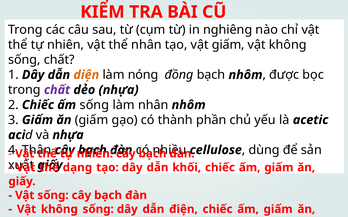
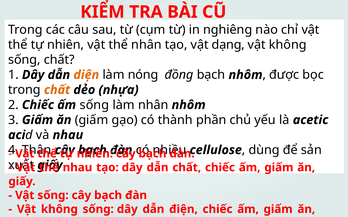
vật giấm: giấm -> dạng (228, 45)
chất colour: purple -> orange (57, 90)
và nhựa: nhựa -> nhau (68, 135)
dạng: dạng -> nhau (77, 168)
dẫn khối: khối -> chất (187, 168)
